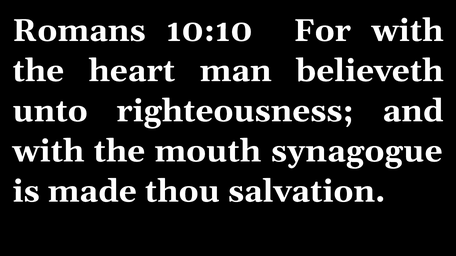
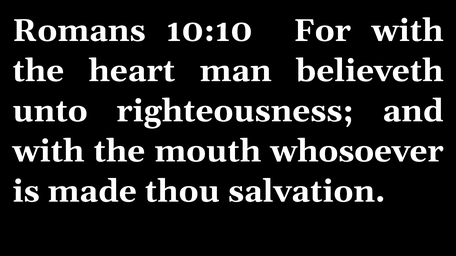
synagogue: synagogue -> whosoever (357, 151)
